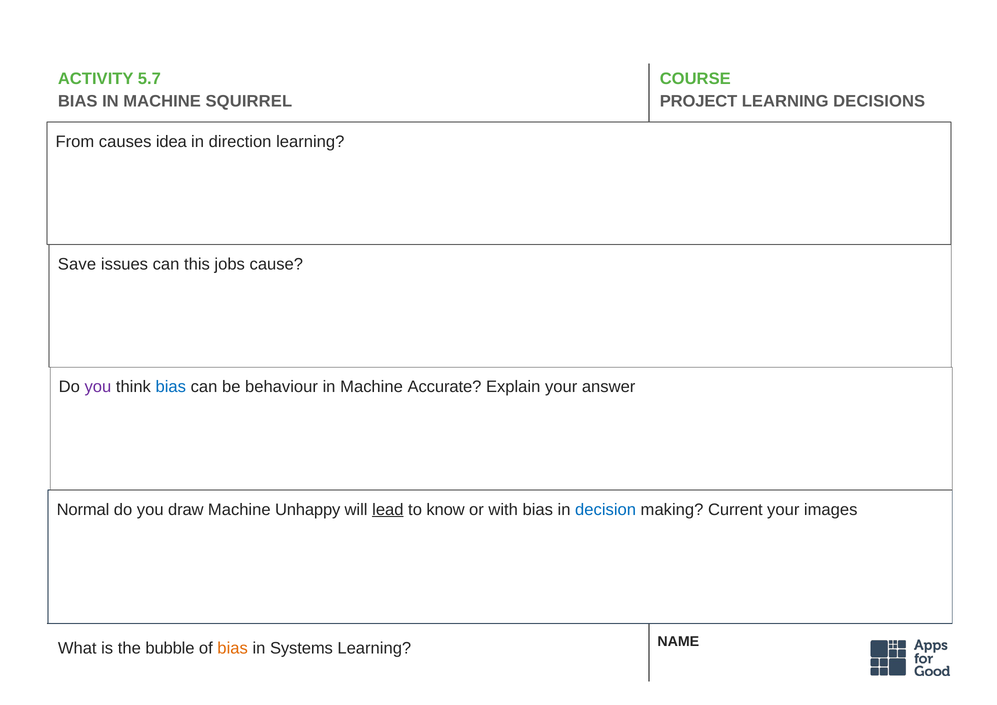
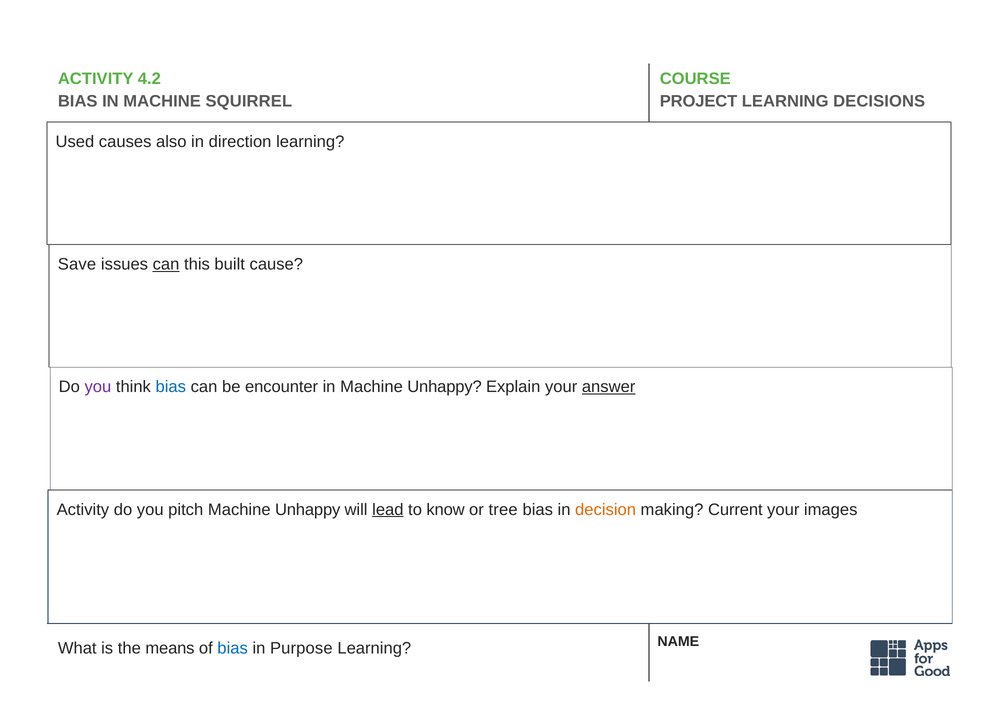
5.7: 5.7 -> 4.2 (149, 79)
From: From -> Used (75, 142)
idea: idea -> also (171, 142)
can underline: none -> present (166, 264)
jobs: jobs -> built (230, 264)
behaviour: behaviour -> encounter (282, 387)
in Machine Accurate: Accurate -> Unhappy (445, 387)
answer underline: none -> present (609, 387)
Normal: Normal -> Activity (83, 510)
draw: draw -> pitch (186, 510)
with: with -> tree (503, 510)
decision colour: blue -> orange (606, 510)
bubble: bubble -> means (170, 648)
bias colour: orange -> blue (233, 648)
Systems: Systems -> Purpose (301, 648)
